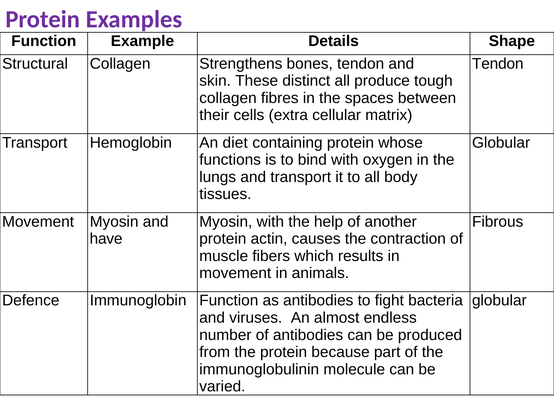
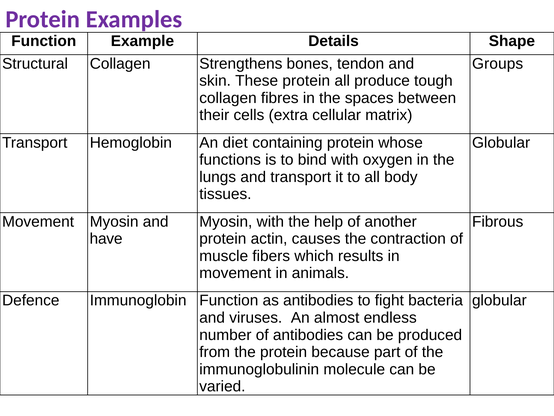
Tendon: Tendon -> Groups (498, 64)
These distinct: distinct -> protein (306, 81)
